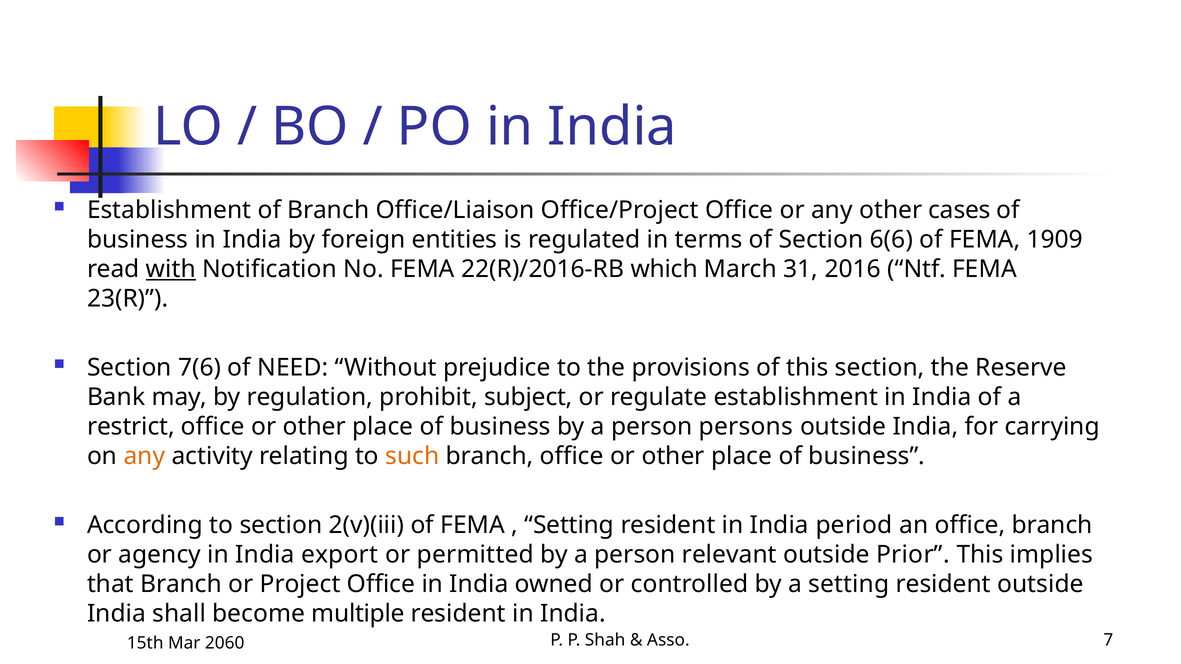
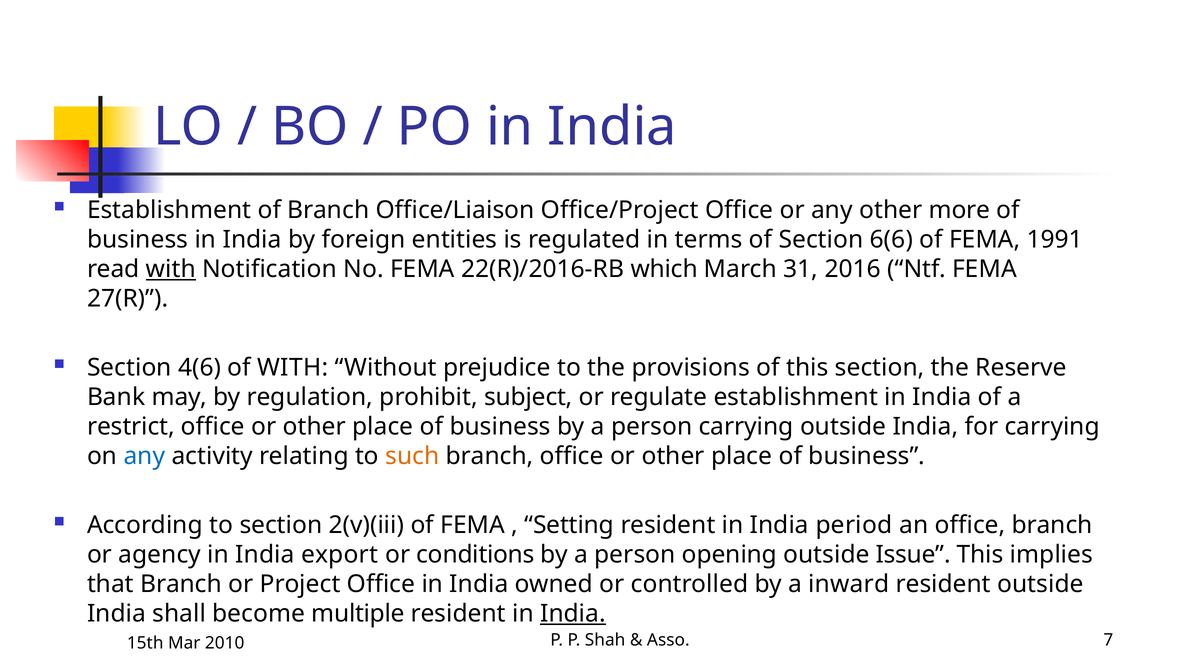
cases: cases -> more (959, 210)
1909: 1909 -> 1991 (1055, 240)
23(R: 23(R -> 27(R (128, 299)
7(6: 7(6 -> 4(6 (200, 368)
of NEED: NEED -> WITH (293, 368)
person persons: persons -> carrying (746, 427)
any colour: orange -> blue (144, 456)
permitted: permitted -> conditions (476, 555)
relevant: relevant -> opening (729, 555)
Prior: Prior -> Issue (913, 555)
a setting: setting -> inward (849, 584)
India underline: none -> present (573, 614)
2060: 2060 -> 2010 (225, 643)
